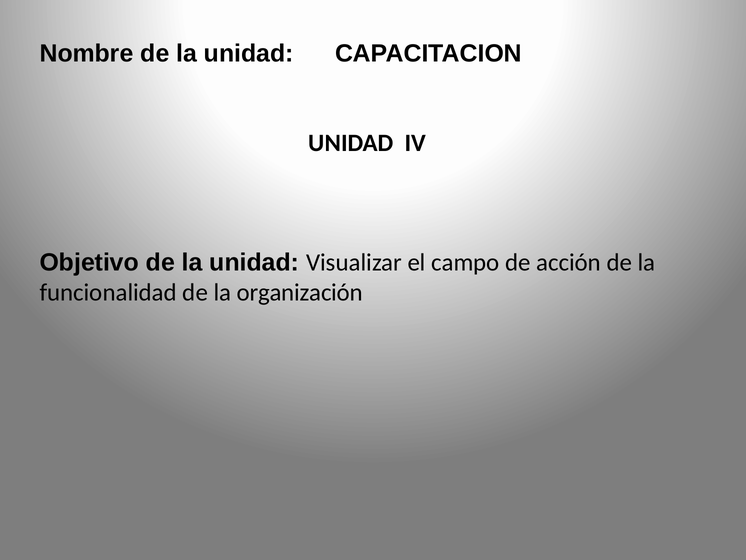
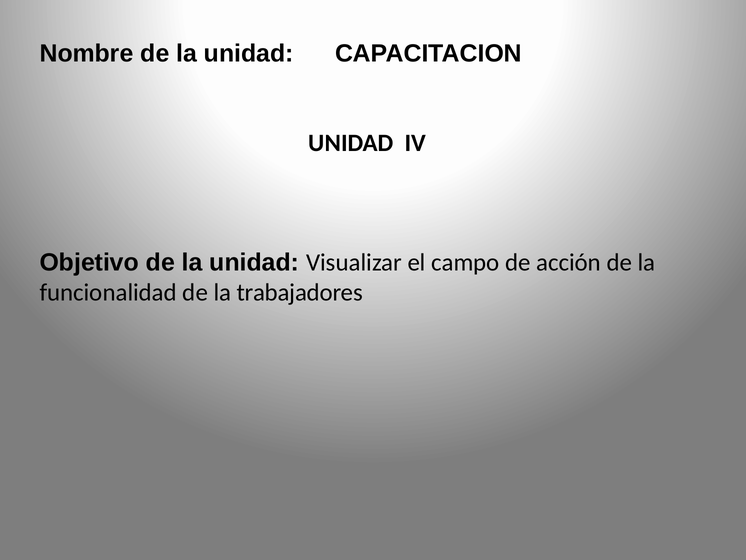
organización: organización -> trabajadores (300, 292)
